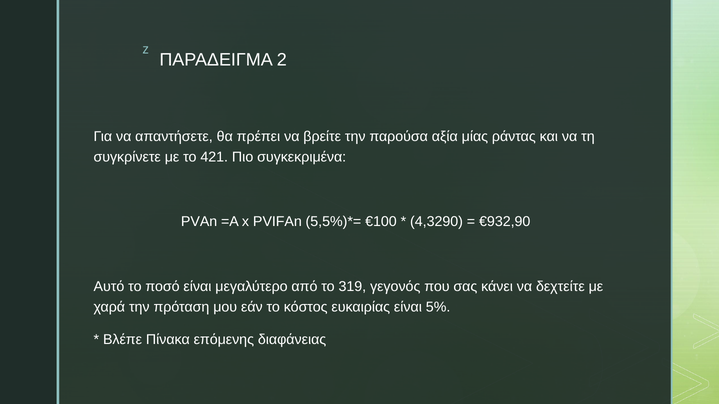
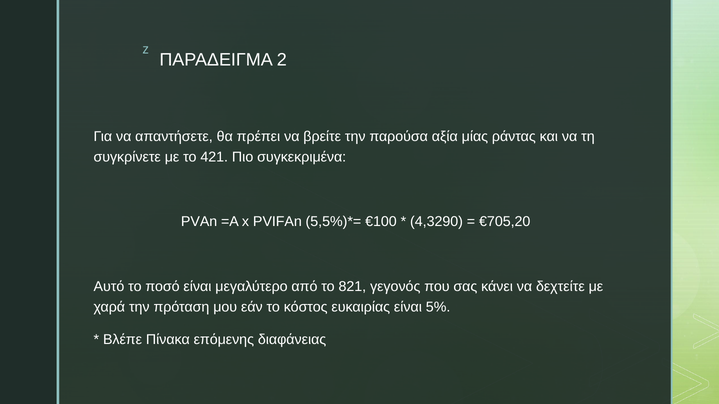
€932,90: €932,90 -> €705,20 (505, 222)
319: 319 -> 821 (352, 287)
